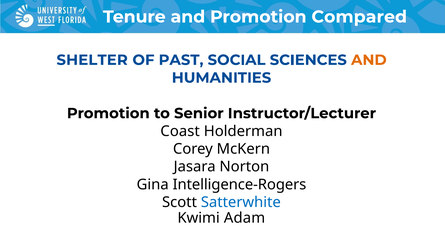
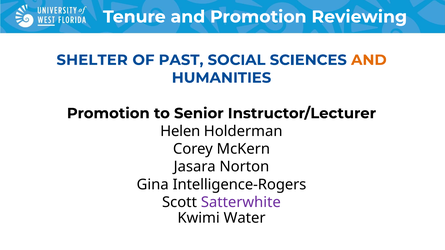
Compared: Compared -> Reviewing (359, 17)
Coast: Coast -> Helen (180, 131)
Satterwhite colour: blue -> purple (241, 203)
Adam: Adam -> Water (245, 218)
